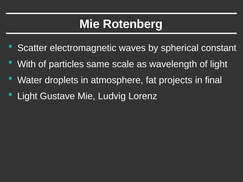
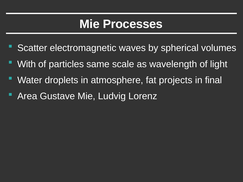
Rotenberg: Rotenberg -> Processes (133, 24)
constant: constant -> volumes (219, 48)
Light: Light -> Area (27, 96)
